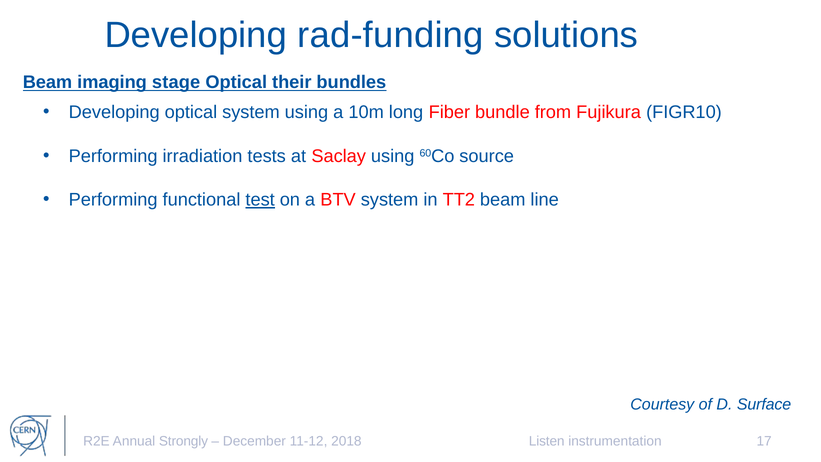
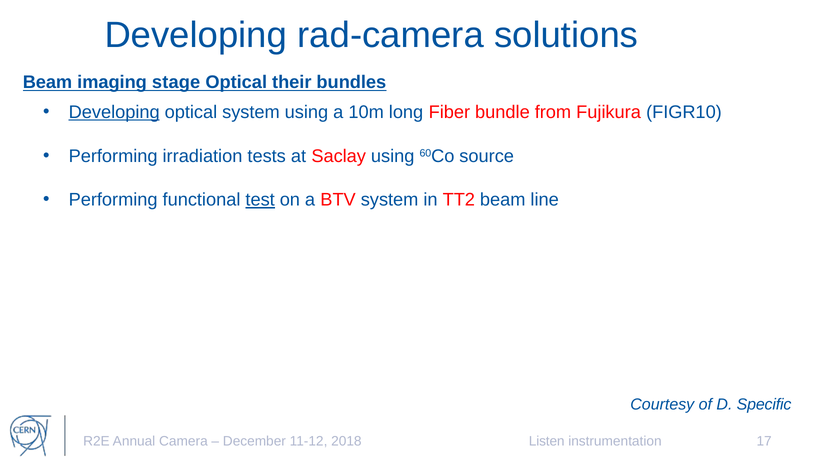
rad-funding: rad-funding -> rad-camera (391, 35)
Developing underline: none -> present (114, 112)
Surface: Surface -> Specific (764, 404)
Strongly: Strongly -> Camera (183, 441)
